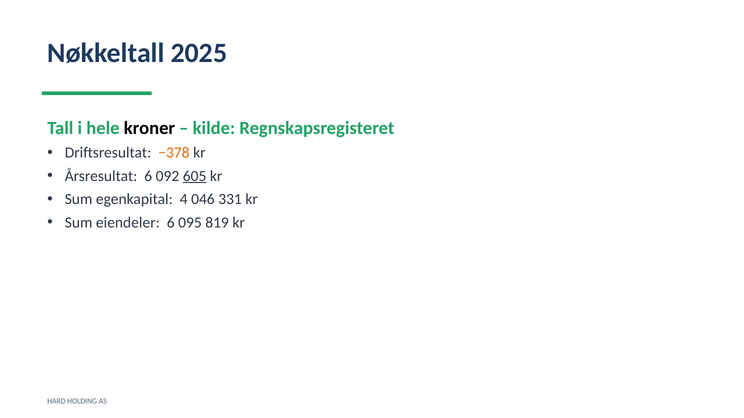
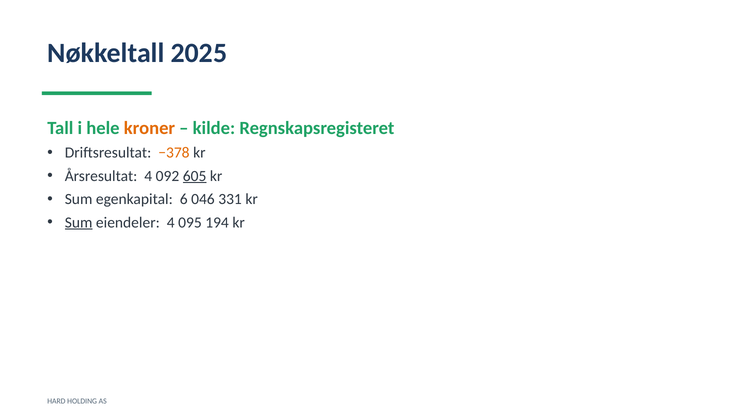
kroner colour: black -> orange (149, 128)
Årsresultat 6: 6 -> 4 (148, 176)
4: 4 -> 6 (184, 200)
Sum underline: none -> present (79, 223)
eiendeler 6: 6 -> 4 (171, 223)
819: 819 -> 194 (217, 223)
